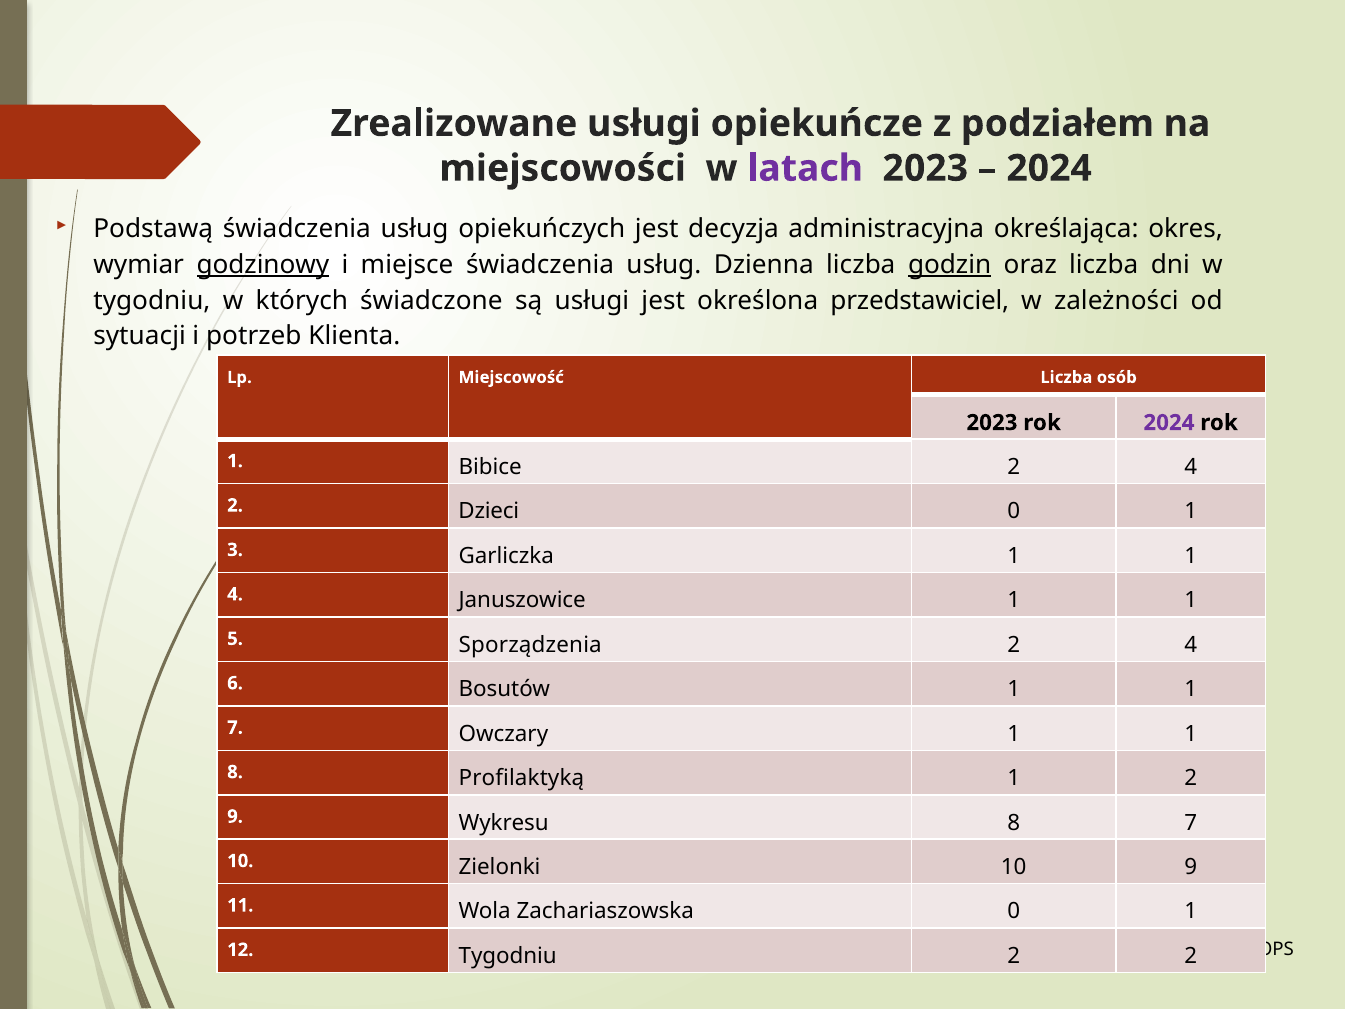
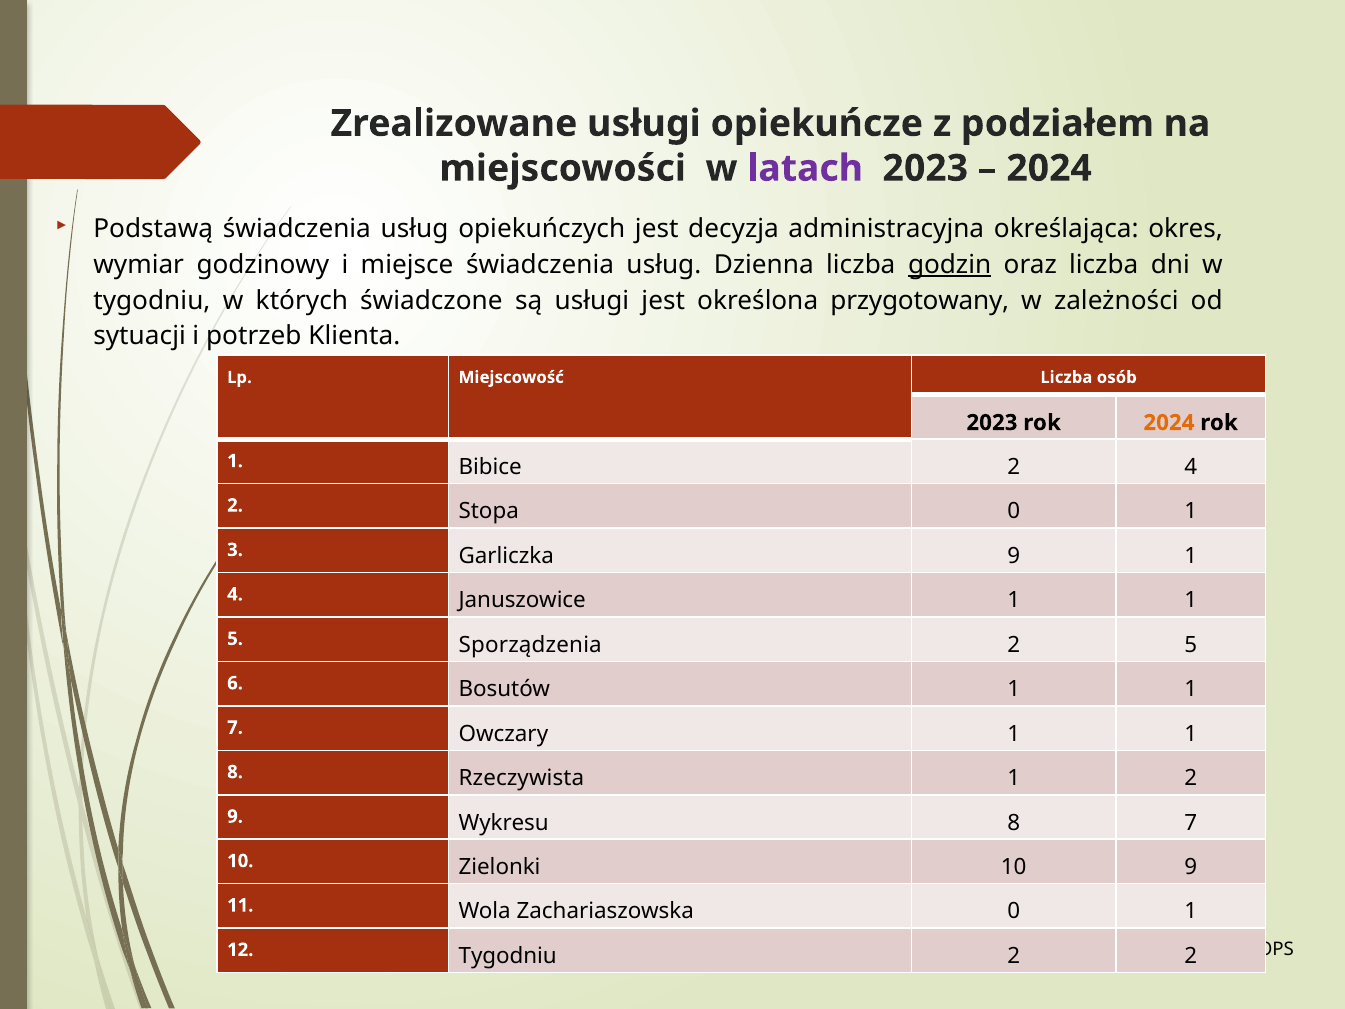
godzinowy underline: present -> none (263, 265)
przedstawiciel: przedstawiciel -> przygotowany (920, 300)
2024 colour: purple -> orange (1169, 423)
Dzieci: Dzieci -> Stopa (489, 511)
Garliczka 1: 1 -> 9 (1014, 556)
4: 4 -> 5 (1191, 645)
Profilaktyką: Profilaktyką -> Rzeczywista (521, 778)
